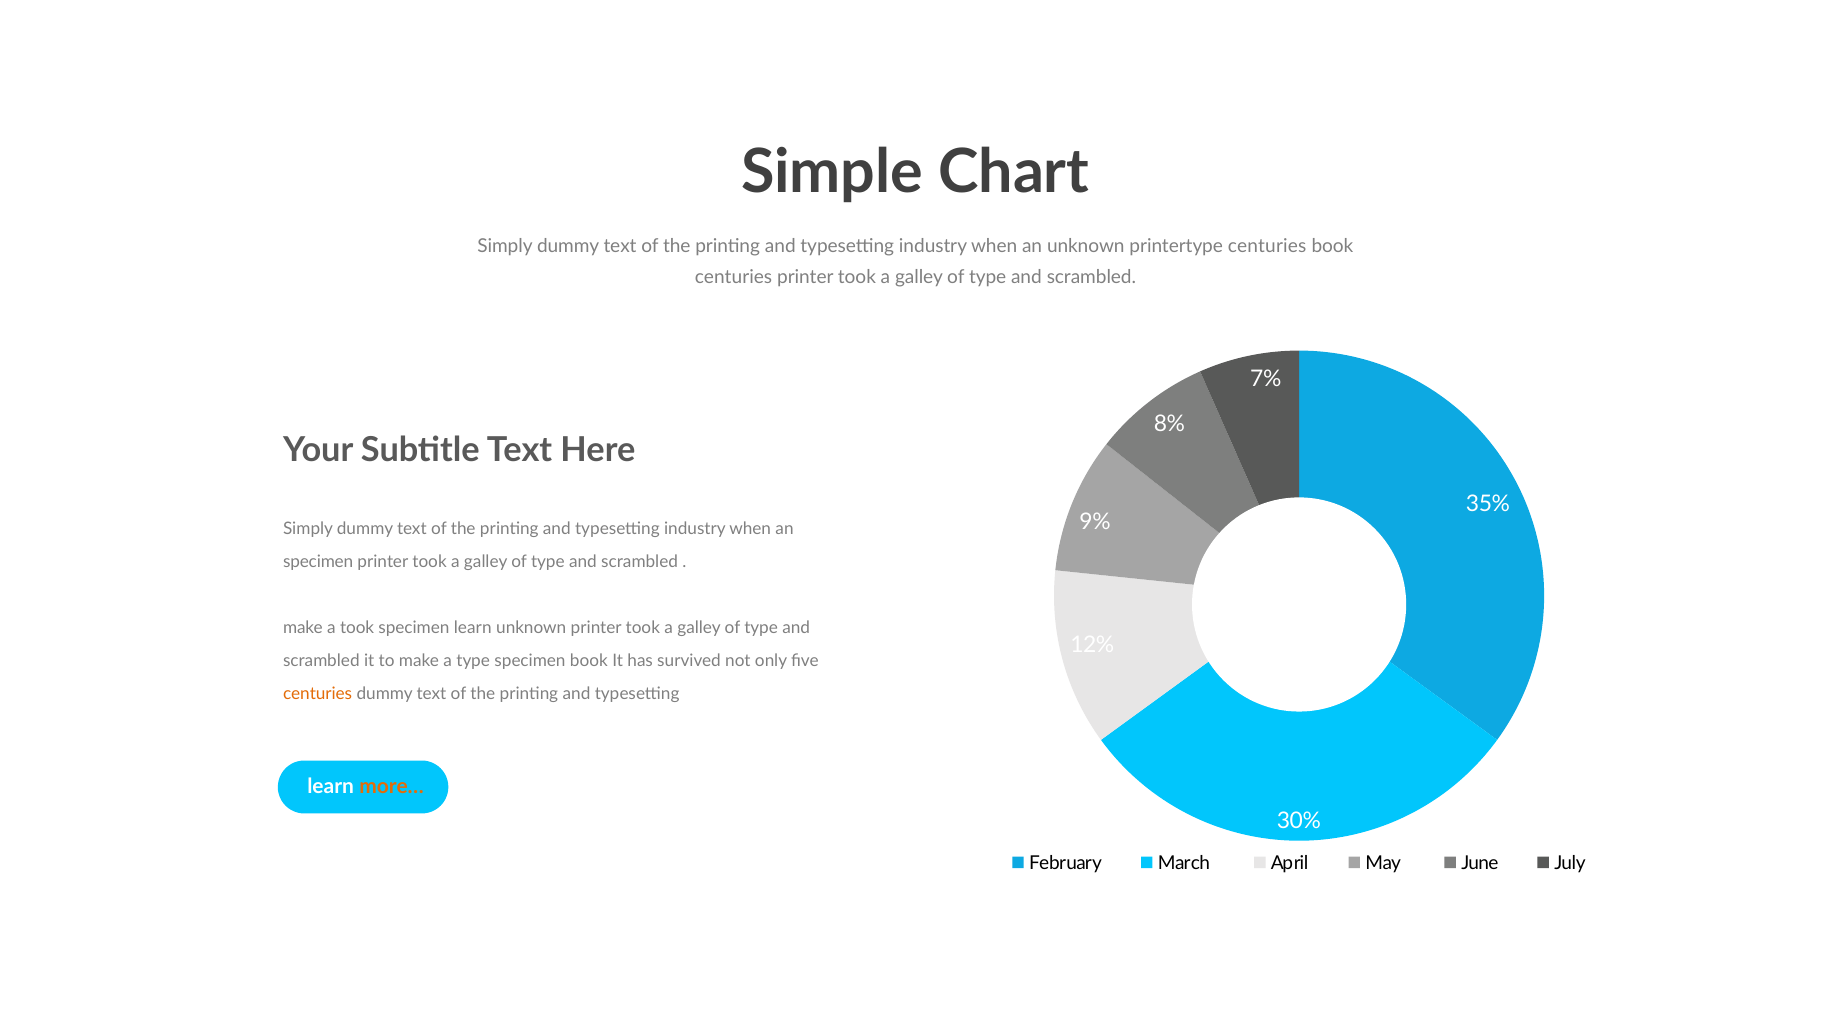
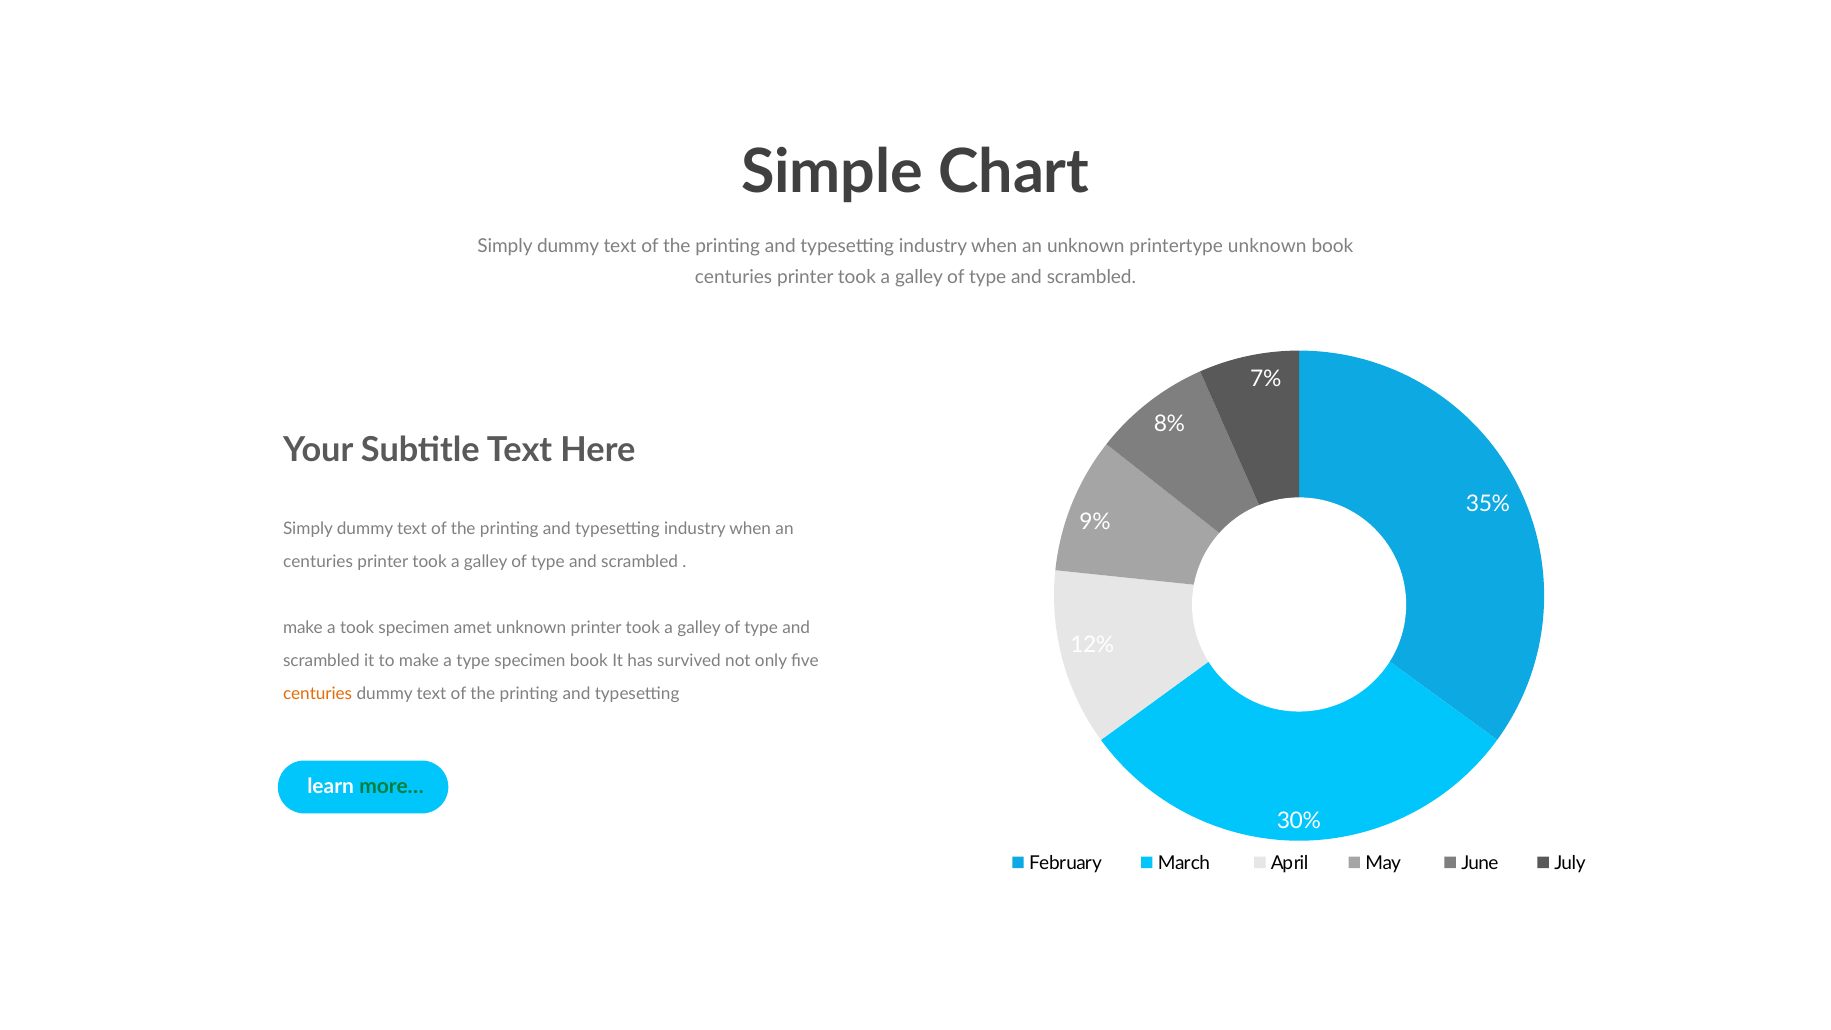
printertype centuries: centuries -> unknown (1267, 246)
specimen: specimen -> centuries (318, 562)
specimen learn: learn -> amet (473, 628)
more… colour: orange -> green (392, 786)
